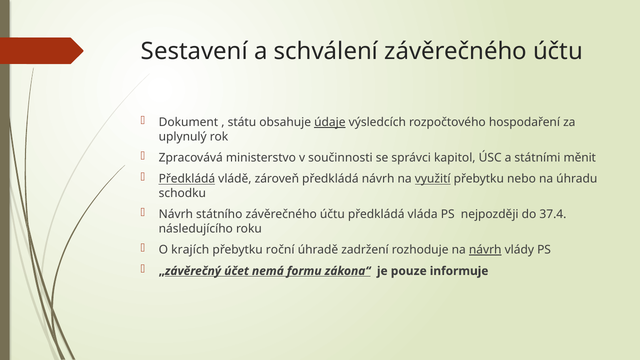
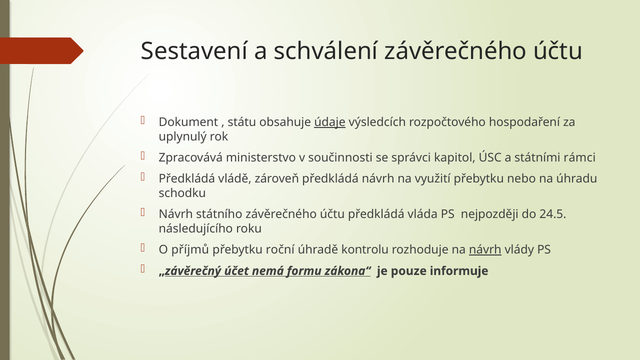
měnit: měnit -> rámci (580, 158)
Předkládá underline: present -> none (187, 179)
využití underline: present -> none (433, 179)
37.4: 37.4 -> 24.5 (553, 214)
krajích: krajích -> příjmů (190, 250)
zadržení: zadržení -> kontrolu (365, 250)
